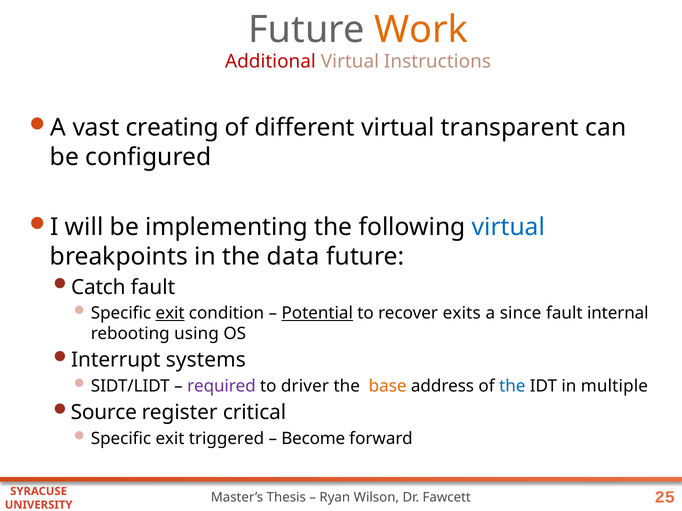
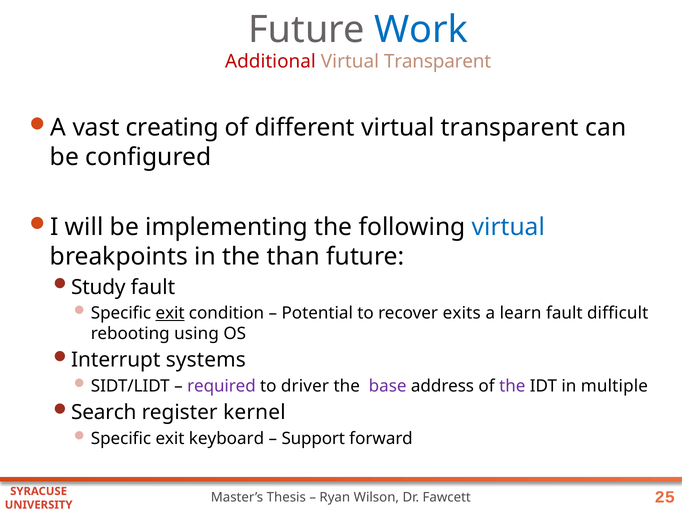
Work colour: orange -> blue (421, 30)
Instructions: Instructions -> Transparent (438, 62)
data: data -> than (293, 257)
Catch: Catch -> Study (98, 288)
Potential underline: present -> none (317, 313)
since: since -> learn (521, 313)
internal: internal -> difficult (618, 313)
base colour: orange -> purple (388, 386)
the colour: blue -> purple (512, 386)
Source: Source -> Search (104, 413)
critical: critical -> kernel (254, 413)
triggered: triggered -> keyboard (226, 439)
Become: Become -> Support (313, 439)
